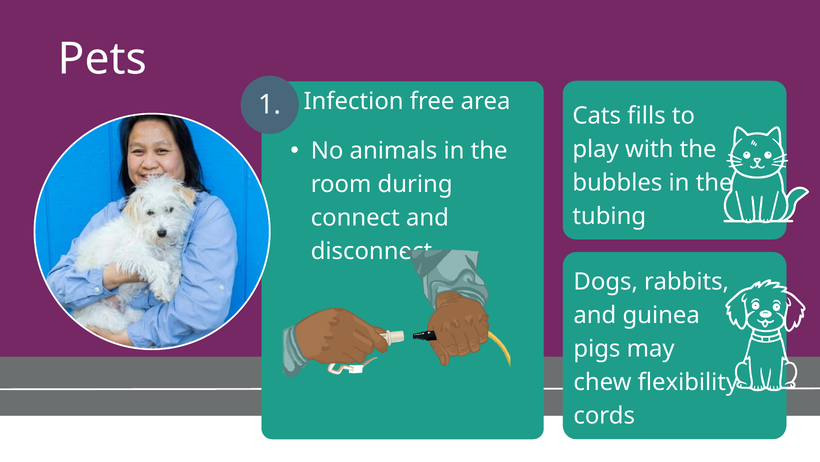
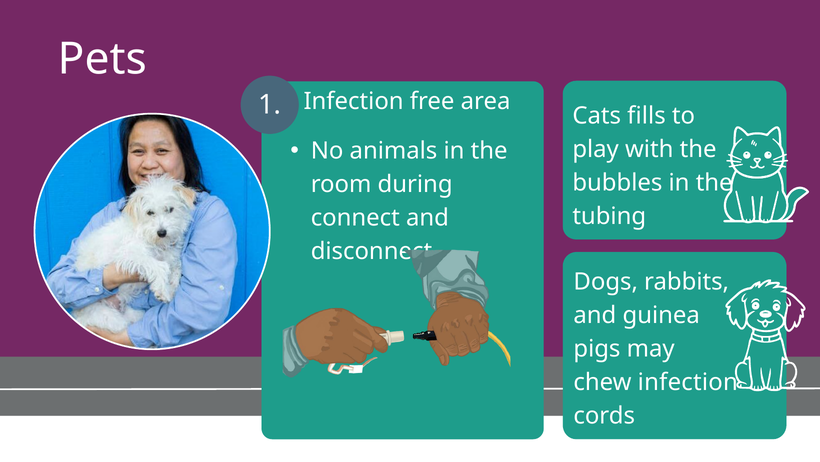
chew flexibility: flexibility -> infection (688, 382)
